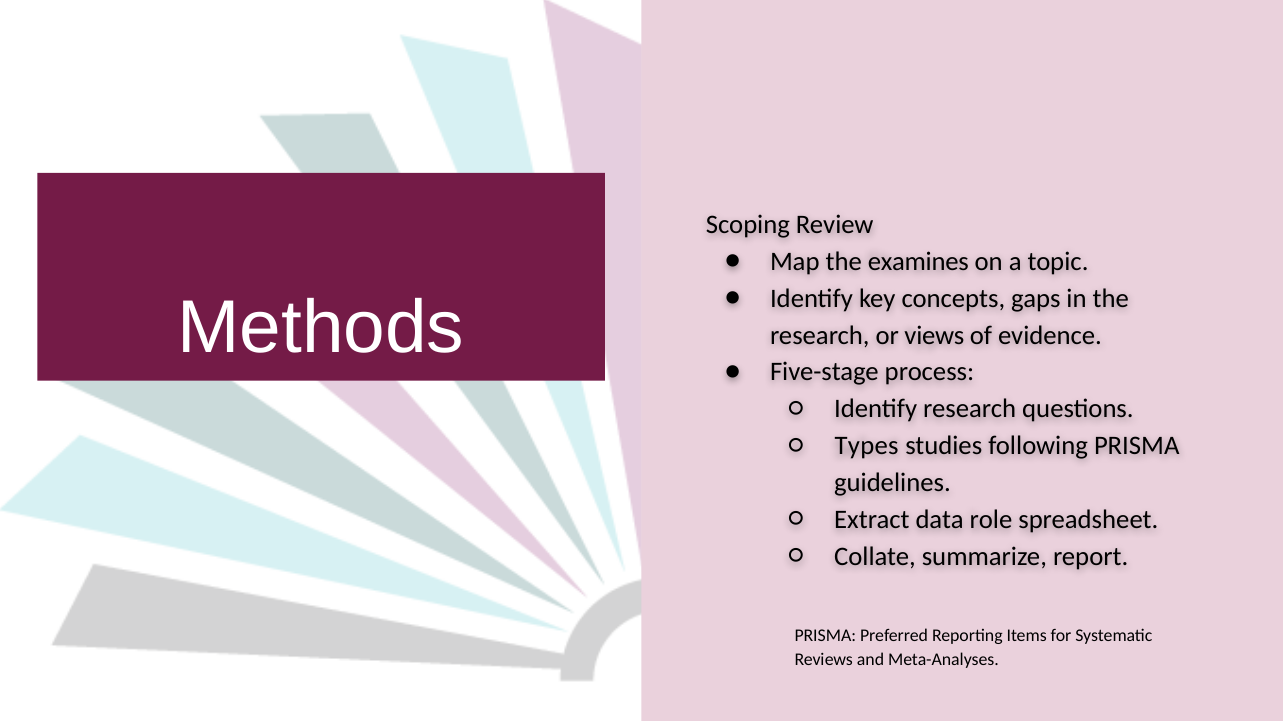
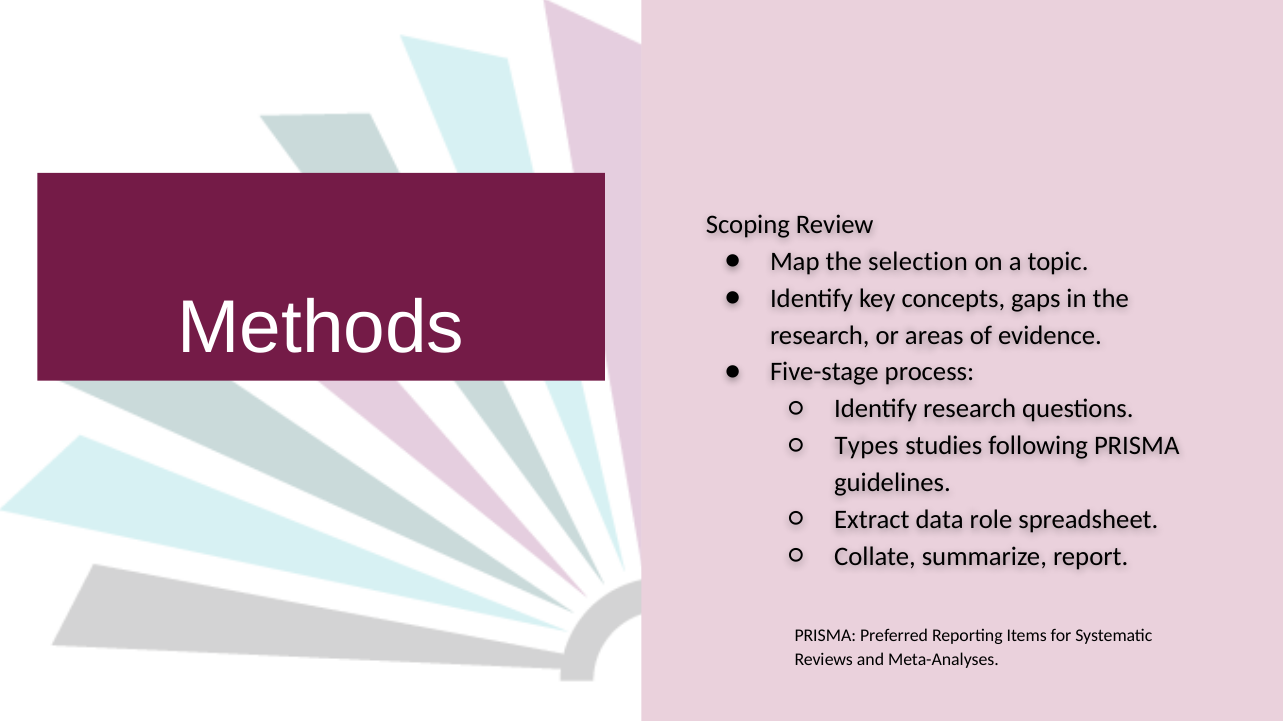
examines: examines -> selection (918, 262)
views: views -> areas (934, 336)
